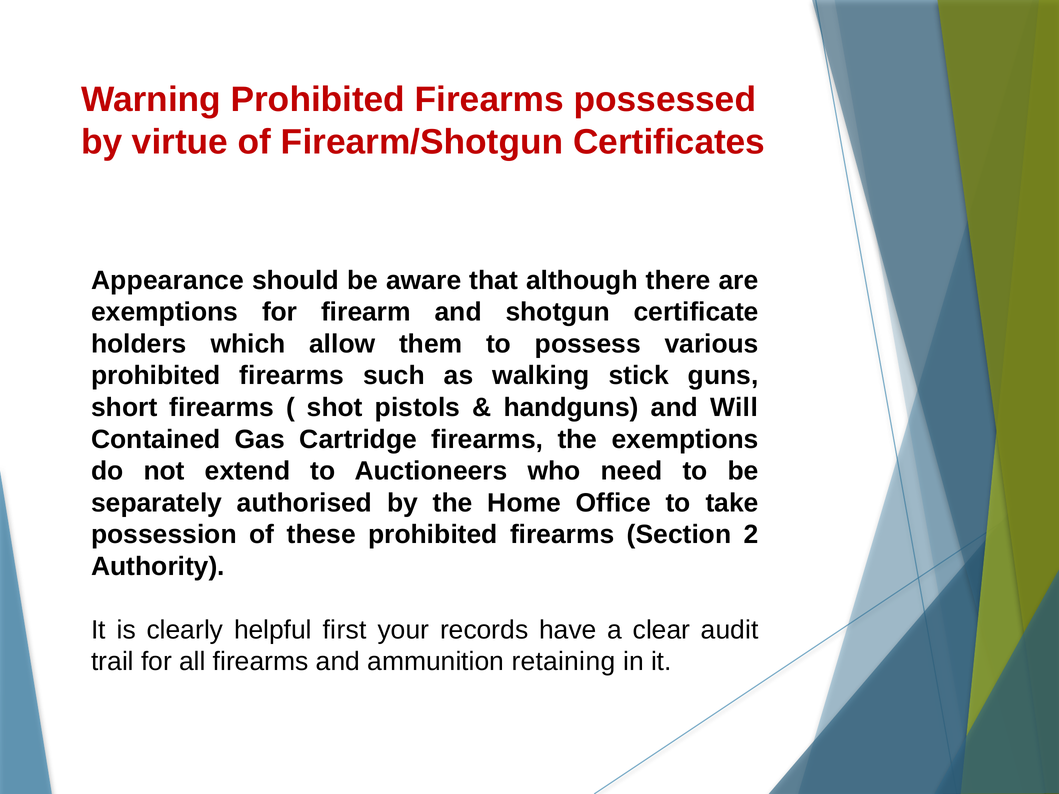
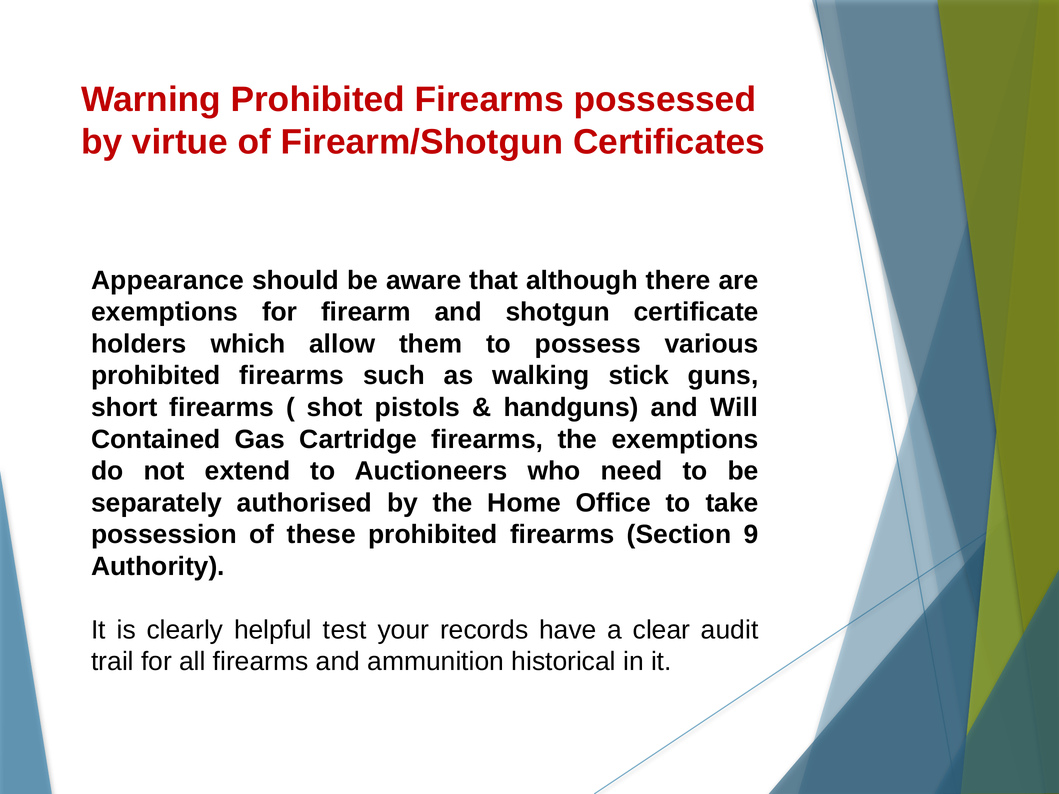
2: 2 -> 9 (751, 535)
first: first -> test (345, 630)
retaining: retaining -> historical (564, 662)
